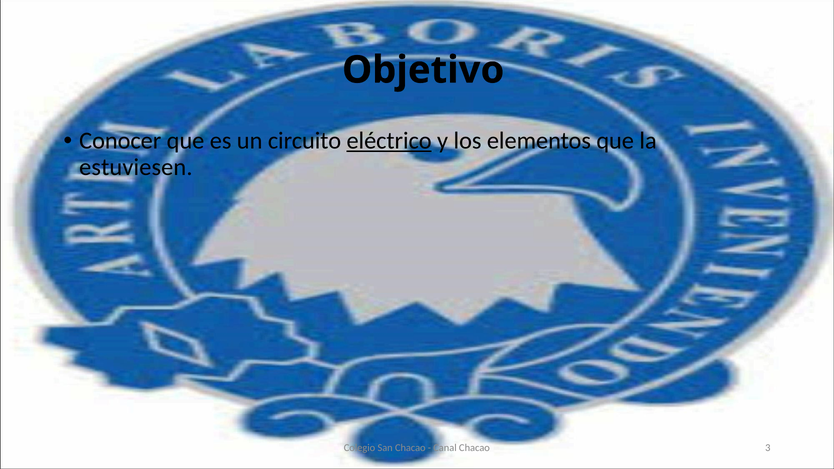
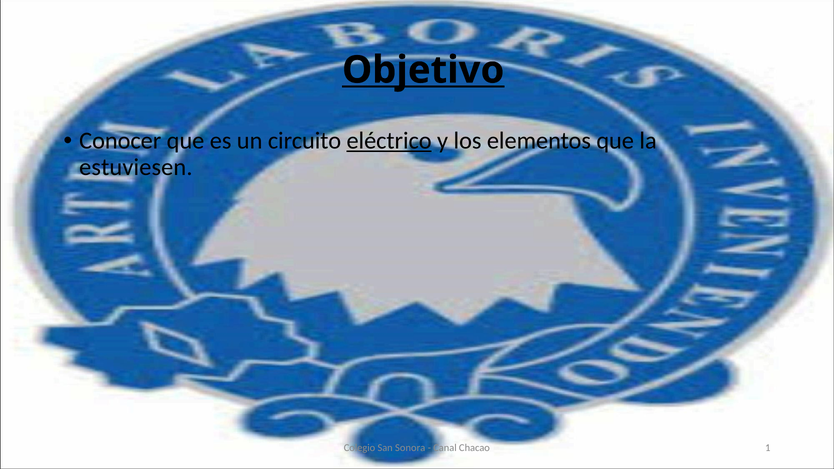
Objetivo underline: none -> present (423, 70)
San Chacao: Chacao -> Sonora (410, 448)
3: 3 -> 1 (768, 448)
